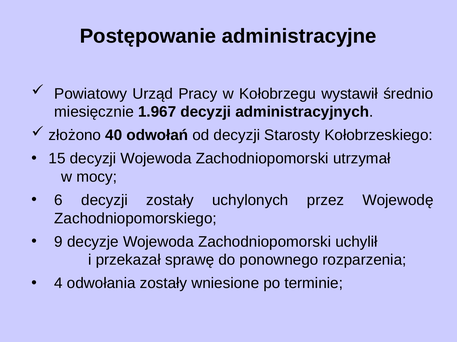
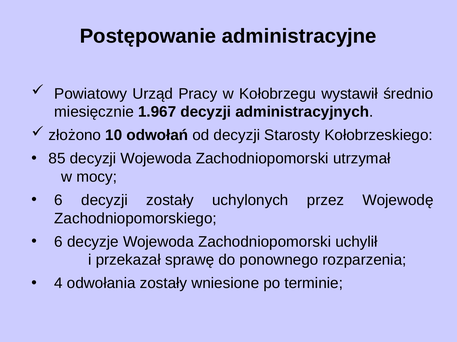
40: 40 -> 10 (114, 136)
15: 15 -> 85 (57, 159)
9: 9 -> 6 (59, 242)
